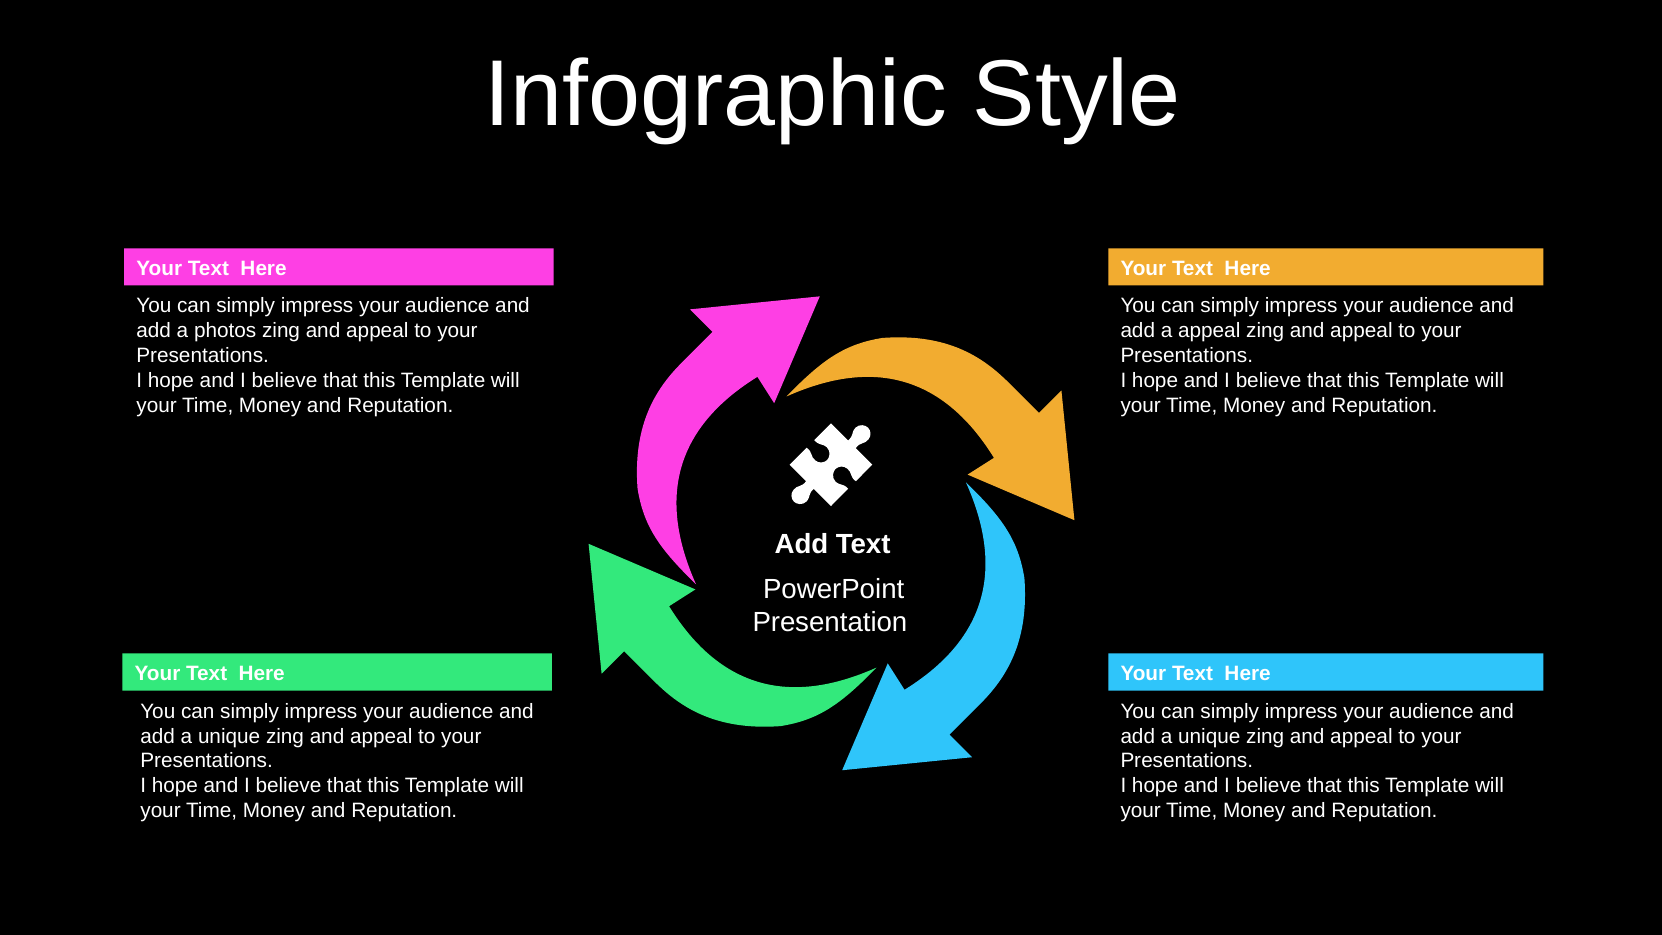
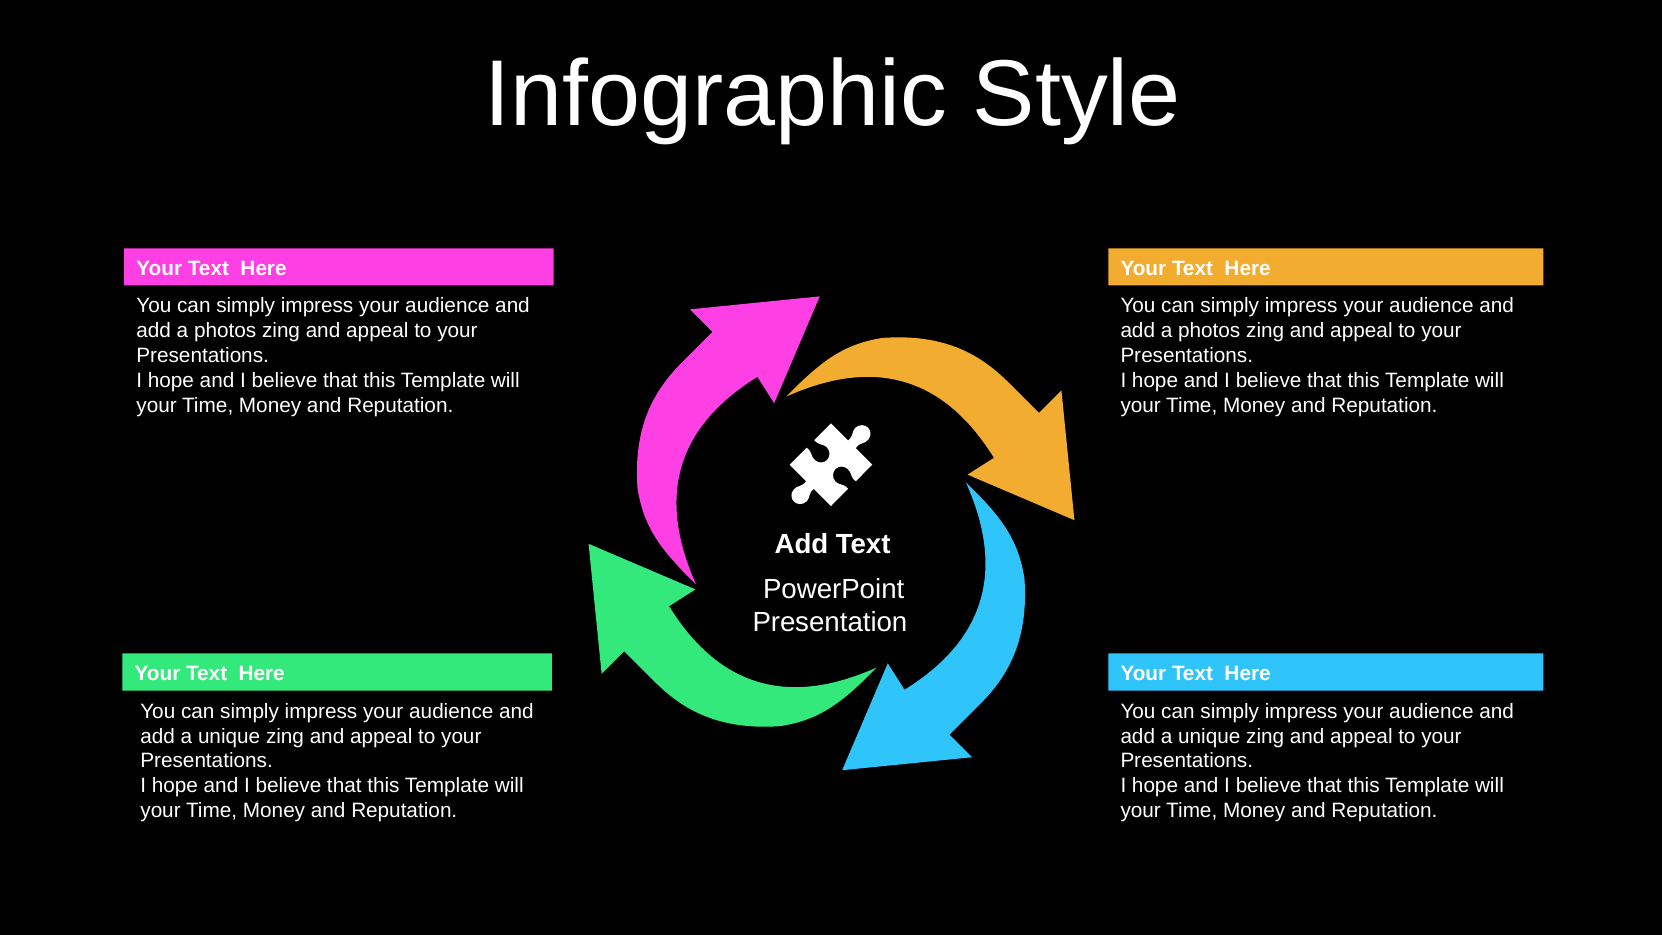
appeal: appeal -> photos (1209, 331)
